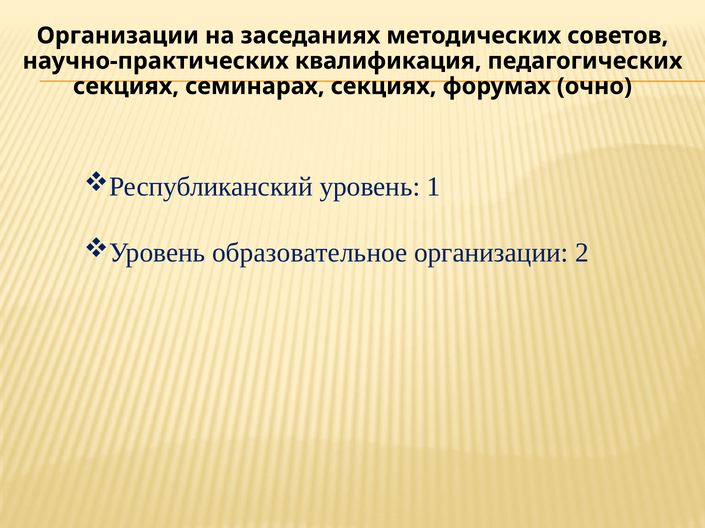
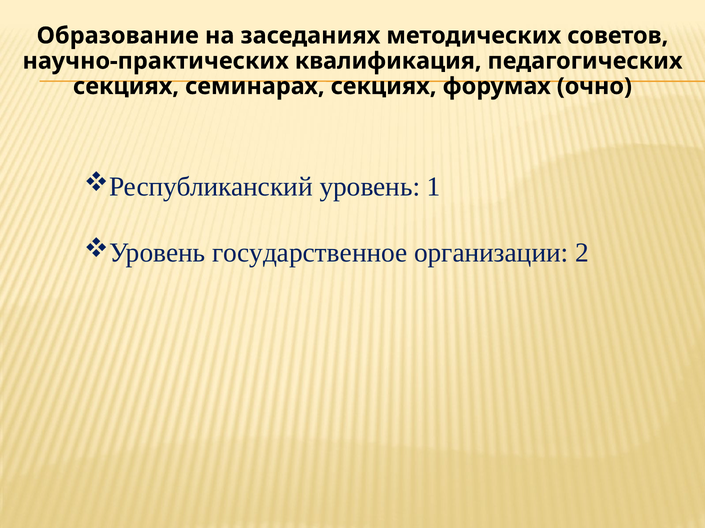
Организации: Организации -> Образование (118, 36)
образовательное: образовательное -> государственное (310, 253)
